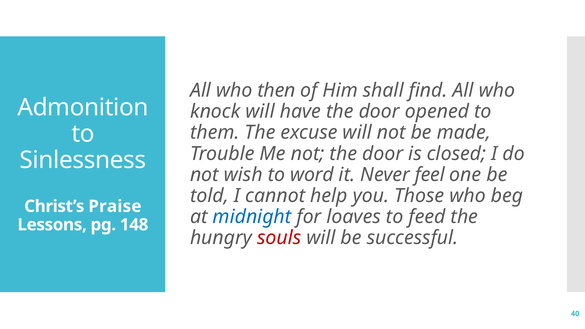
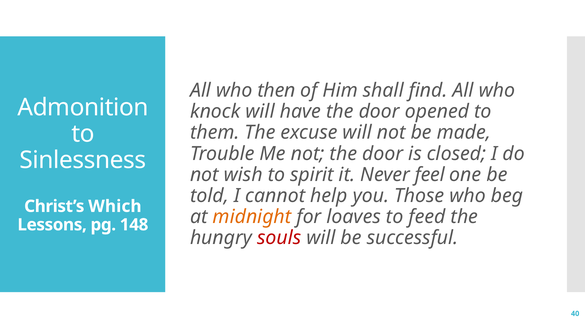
word: word -> spirit (312, 175)
Praise: Praise -> Which (115, 206)
midnight colour: blue -> orange (252, 217)
